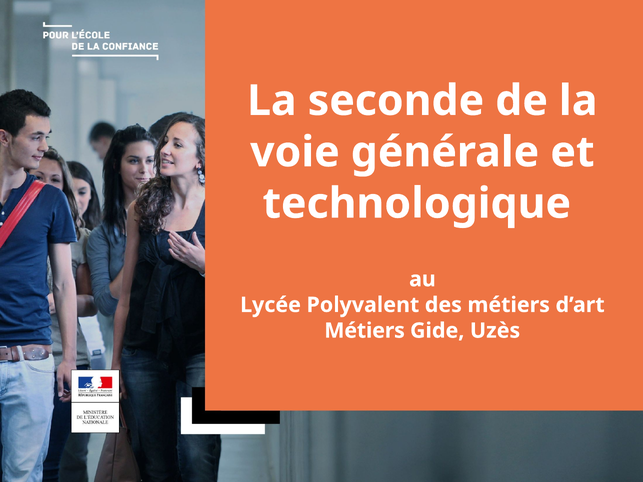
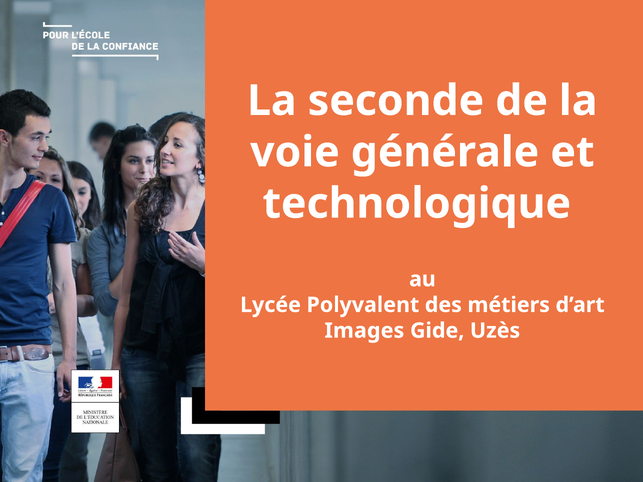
Métiers: Métiers -> Images (364, 331)
